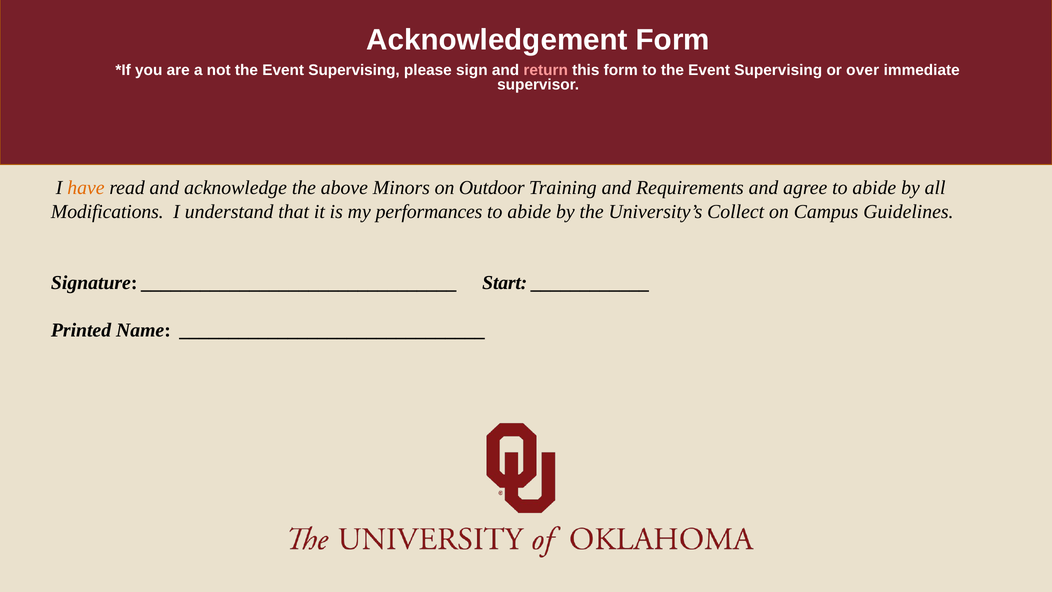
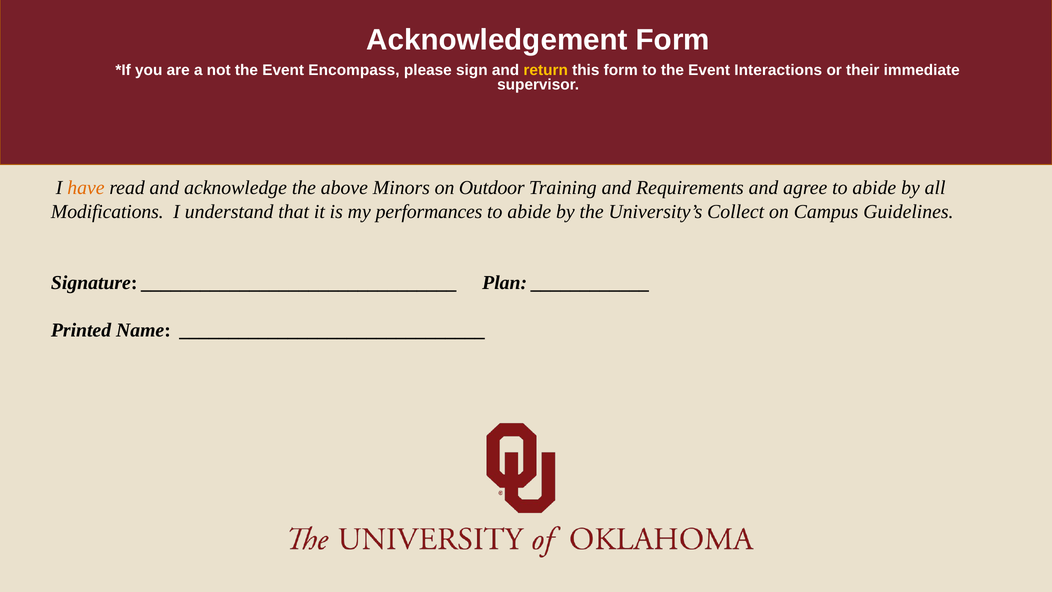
not the Event Supervising: Supervising -> Encompass (354, 70)
return colour: pink -> yellow (546, 70)
to the Event Supervising: Supervising -> Interactions (778, 70)
over: over -> their (863, 70)
Start: Start -> Plan (505, 283)
